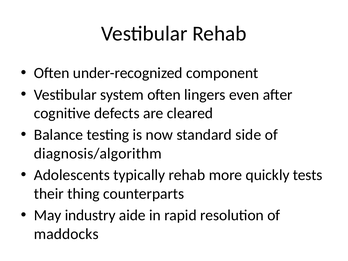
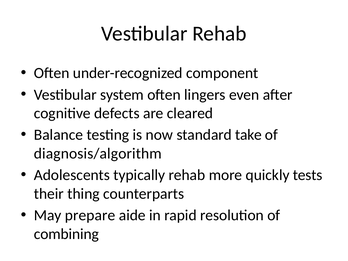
side: side -> take (248, 135)
industry: industry -> prepare (90, 215)
maddocks: maddocks -> combining (66, 234)
